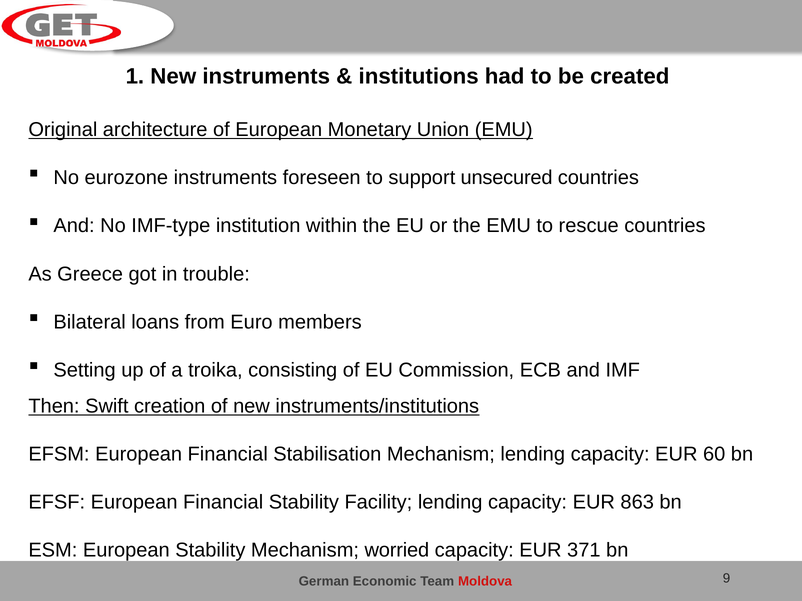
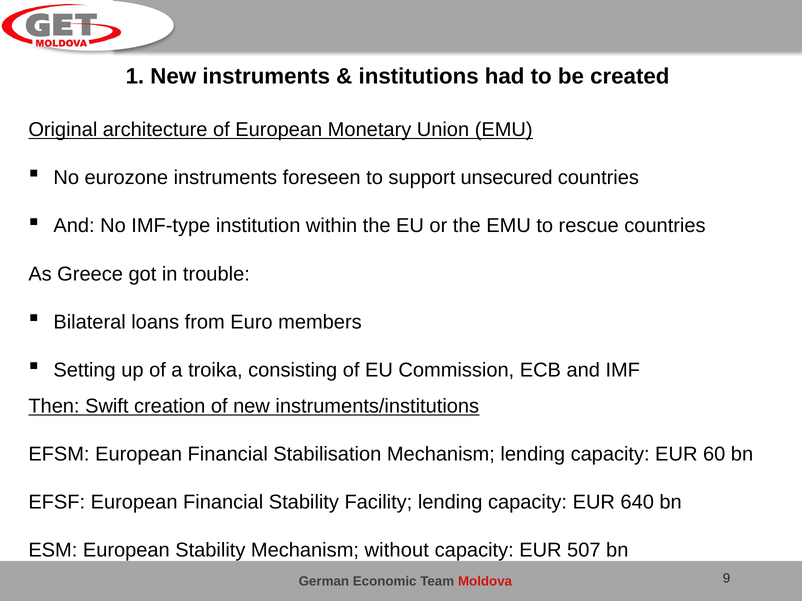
863: 863 -> 640 (637, 503)
worried: worried -> without (397, 551)
371: 371 -> 507 (584, 551)
